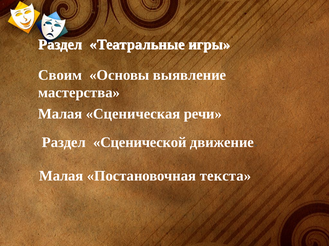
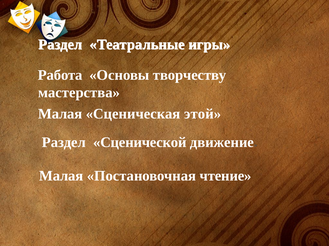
Своим: Своим -> Работа (60, 75)
выявление: выявление -> творчеству (190, 75)
речи: речи -> этой (203, 114)
текста: текста -> чтение (226, 176)
